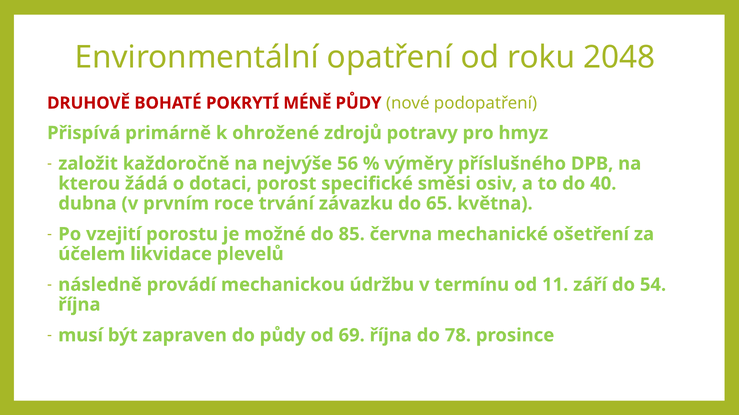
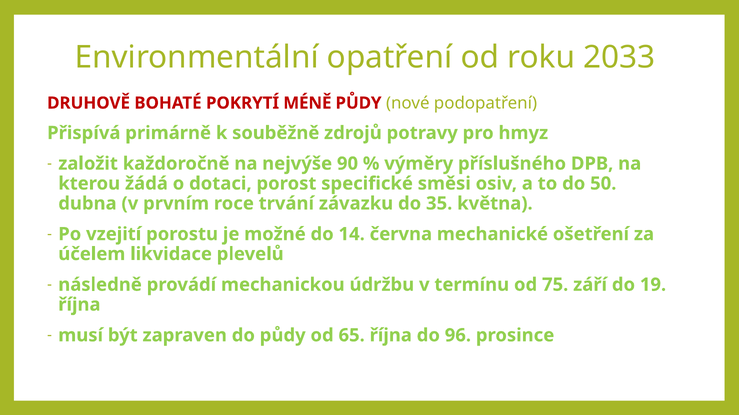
2048: 2048 -> 2033 (619, 57)
ohrožené: ohrožené -> souběžně (276, 133)
56: 56 -> 90 (348, 164)
40: 40 -> 50 (603, 184)
65: 65 -> 35 (439, 204)
85: 85 -> 14 (352, 234)
11: 11 -> 75 (555, 285)
54: 54 -> 19 (653, 285)
69: 69 -> 65 (352, 336)
78: 78 -> 96 (458, 336)
